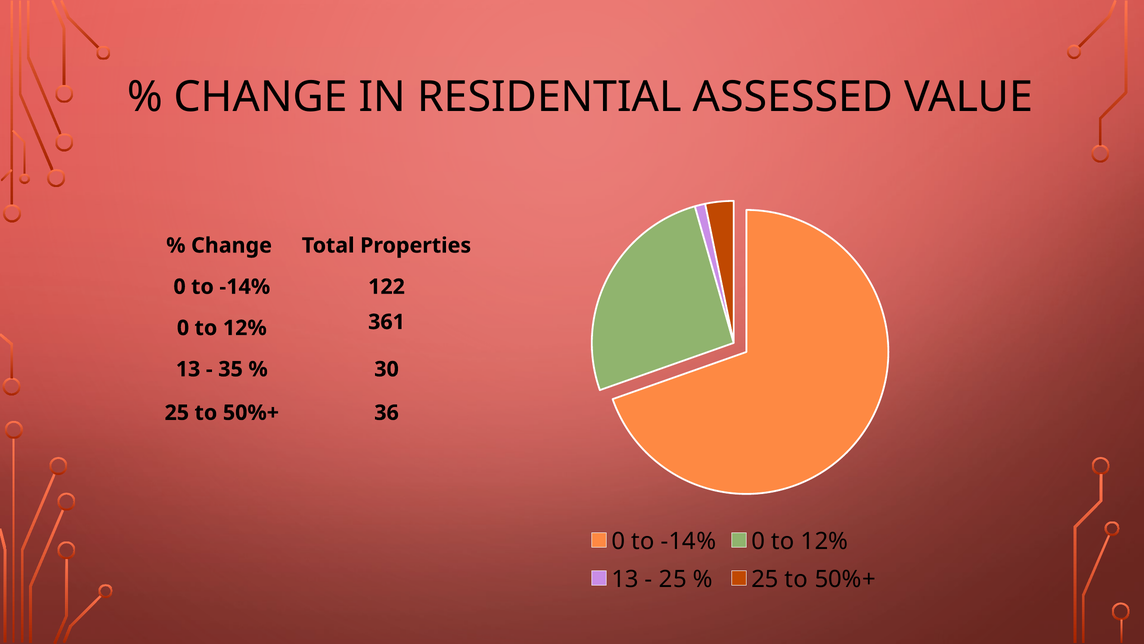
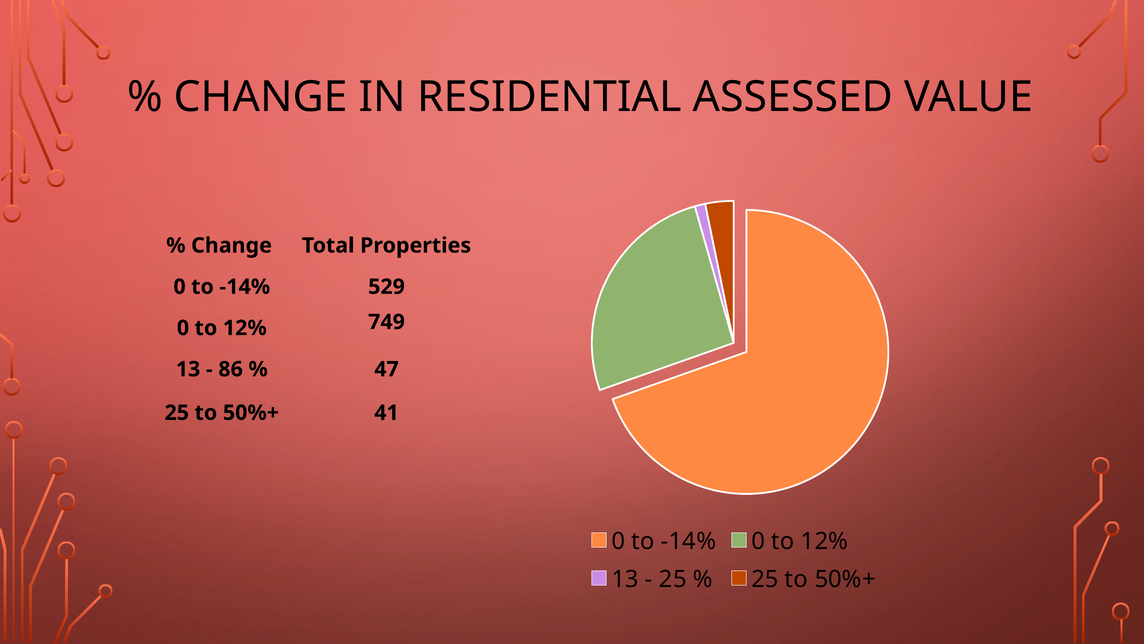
122: 122 -> 529 (387, 287)
361: 361 -> 749 (387, 322)
35: 35 -> 86 (231, 369)
30: 30 -> 47 (387, 369)
36: 36 -> 41 (387, 412)
